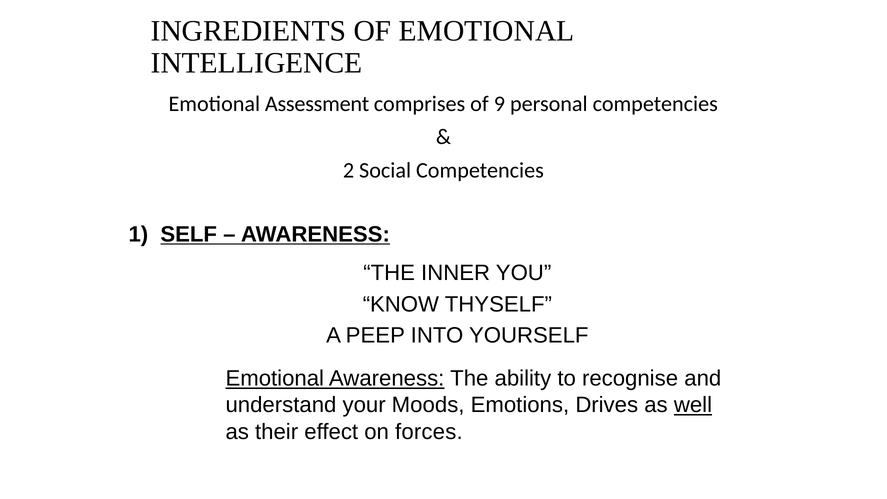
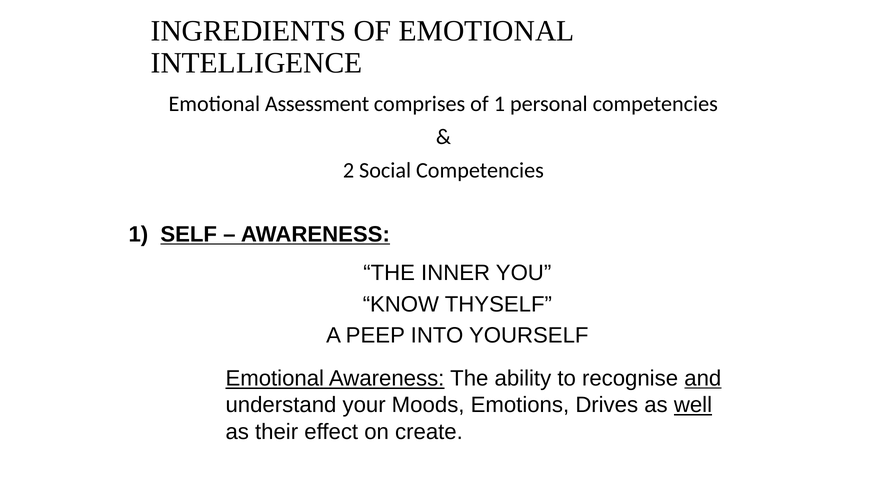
of 9: 9 -> 1 (499, 104)
and underline: none -> present (703, 378)
forces: forces -> create (429, 432)
